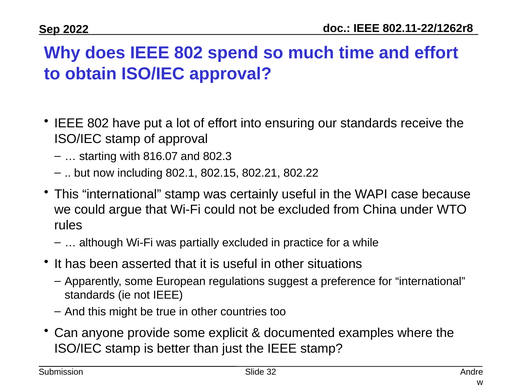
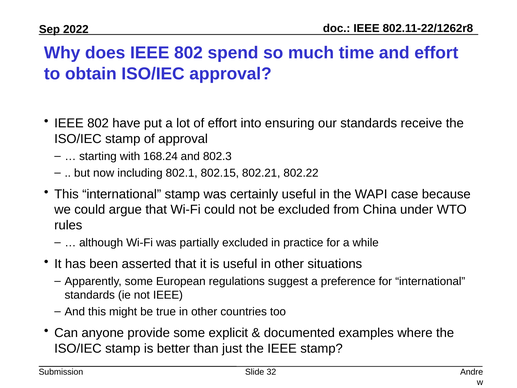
816.07: 816.07 -> 168.24 (161, 156)
